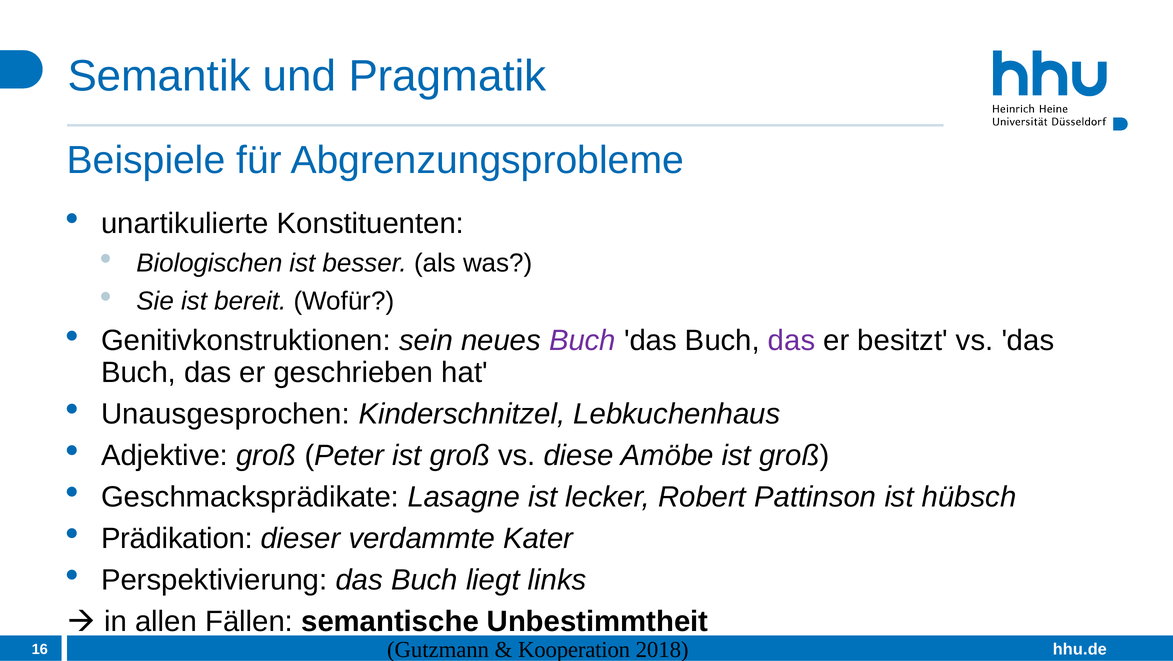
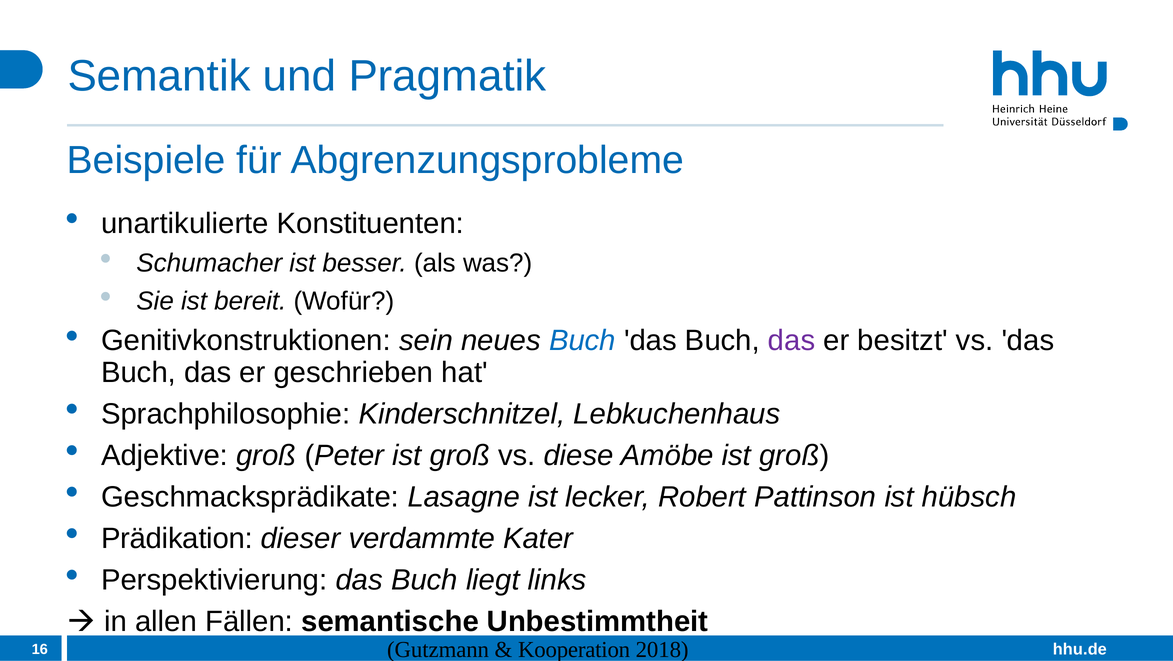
Biologischen: Biologischen -> Schumacher (209, 263)
Buch colour: purple -> blue (582, 341)
Unausgesprochen: Unausgesprochen -> Sprachphilosophie (226, 414)
